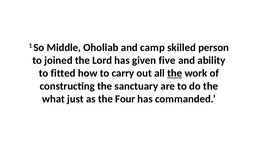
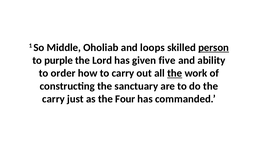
camp: camp -> loops (152, 48)
person underline: none -> present (214, 48)
joined: joined -> purple (59, 60)
fitted: fitted -> order (63, 73)
what: what -> carry (53, 99)
